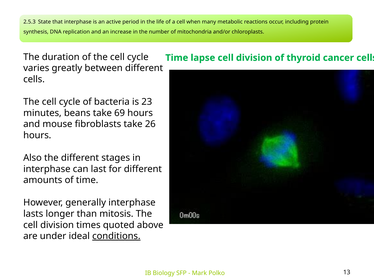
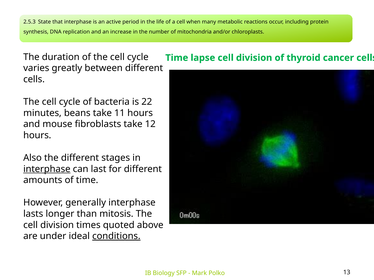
23: 23 -> 22 (147, 102)
69: 69 -> 11 (120, 113)
26: 26 -> 12 (150, 124)
interphase underline: none -> present (47, 169)
